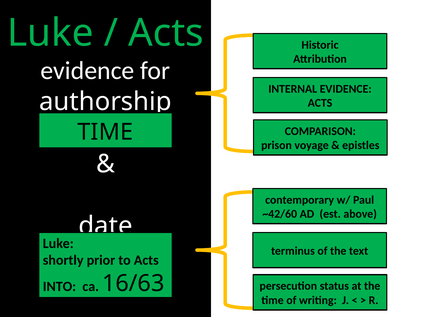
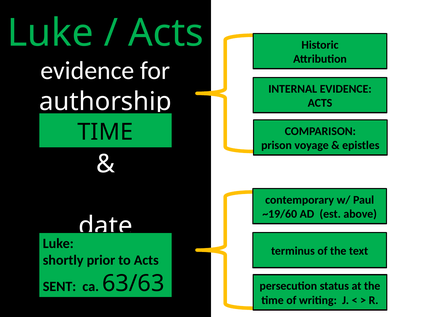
~42/60: ~42/60 -> ~19/60 (280, 214)
INTO: INTO -> SENT (59, 286)
16/63: 16/63 -> 63/63 (133, 283)
